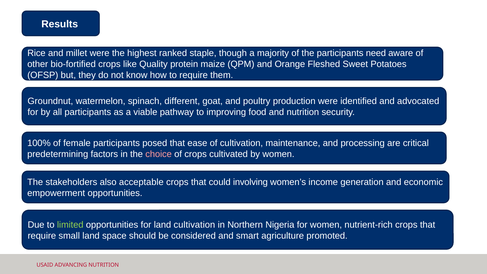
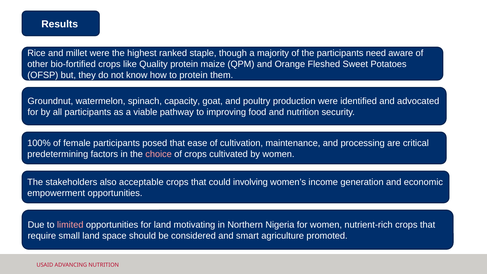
to require: require -> protein (194, 75)
different: different -> capacity (182, 101)
limited colour: light green -> pink (70, 225)
land cultivation: cultivation -> motivating (194, 225)
